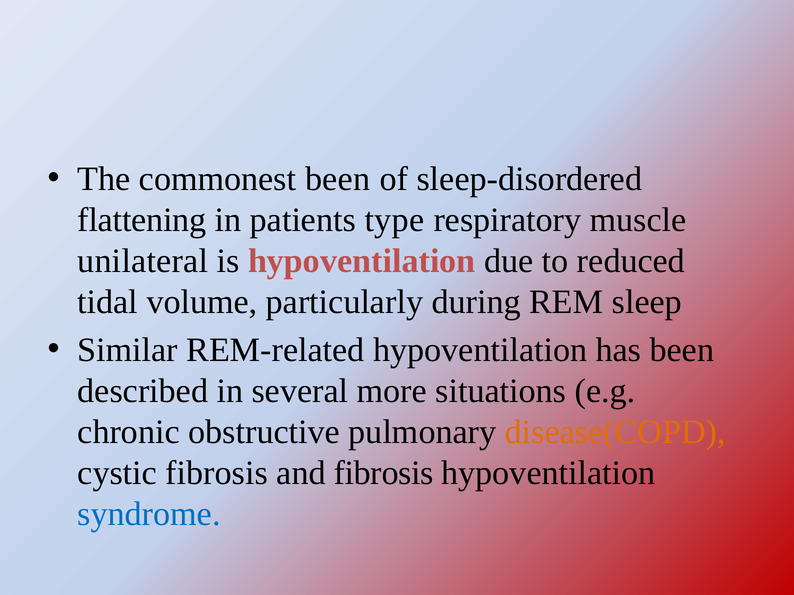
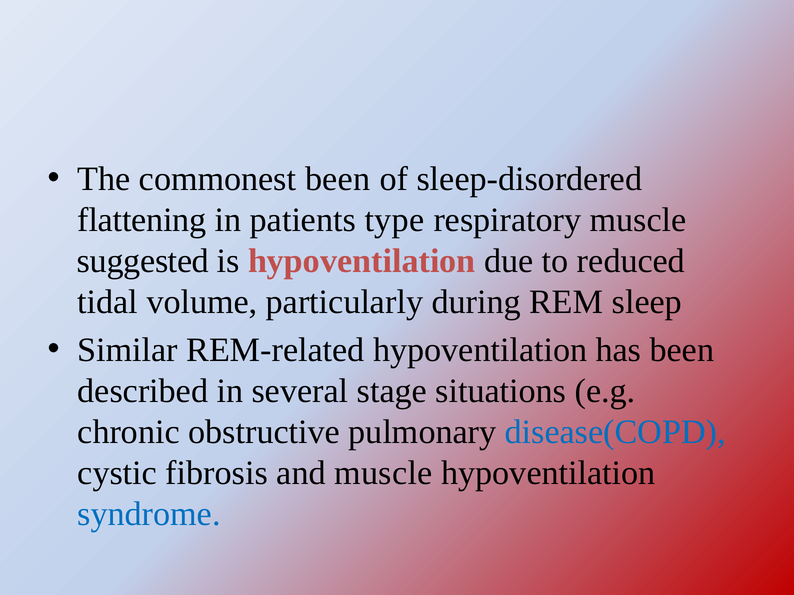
unilateral: unilateral -> suggested (143, 261)
more: more -> stage (392, 391)
disease(COPD colour: orange -> blue (615, 432)
and fibrosis: fibrosis -> muscle (383, 473)
